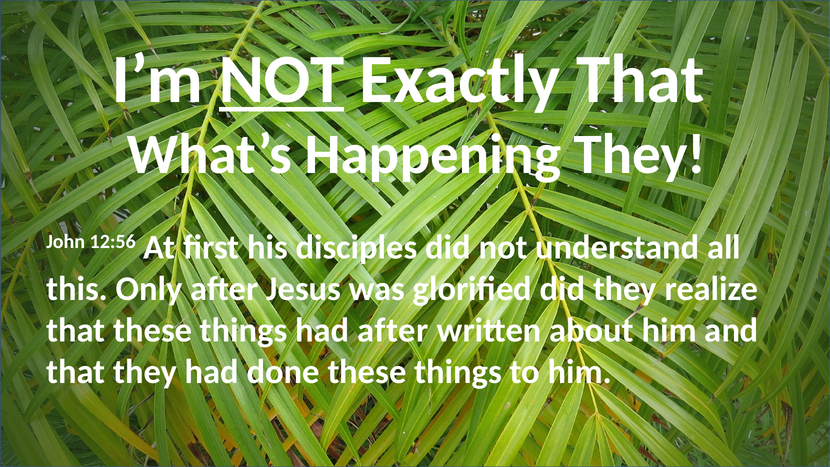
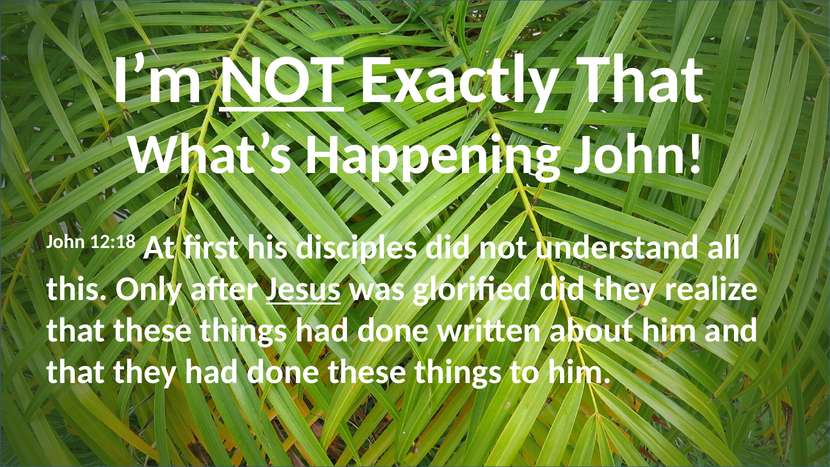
Happening They: They -> John (639, 154)
12:56: 12:56 -> 12:18 (113, 242)
Jesus underline: none -> present (304, 289)
things had after: after -> done (393, 330)
